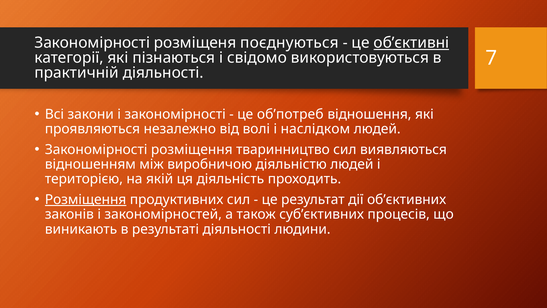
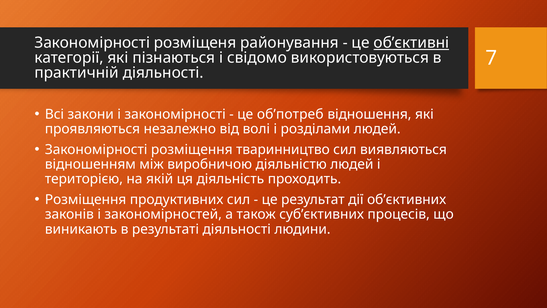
поєднуються: поєднуються -> районування (290, 43)
наслідком: наслідком -> розділами (315, 129)
Розміщення underline: present -> none (86, 199)
